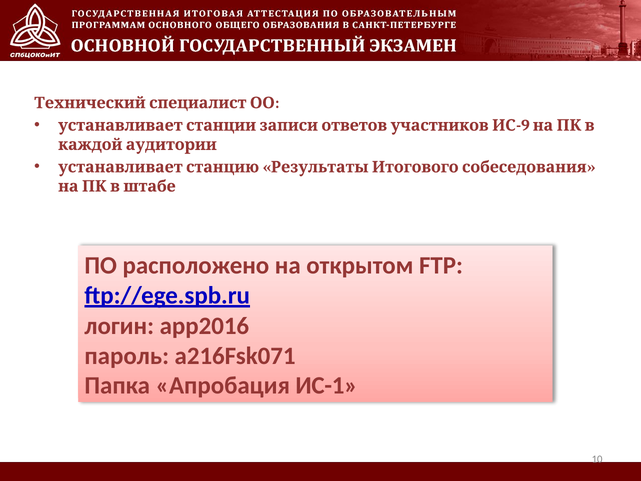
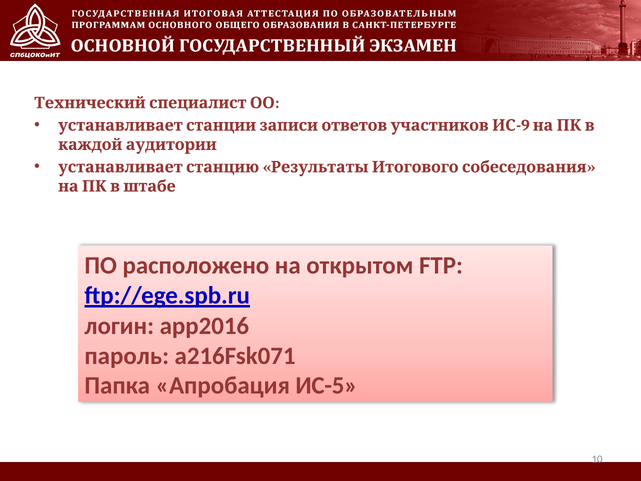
ИС-1: ИС-1 -> ИС-5 (327, 386)
